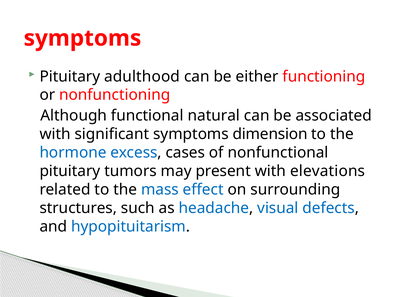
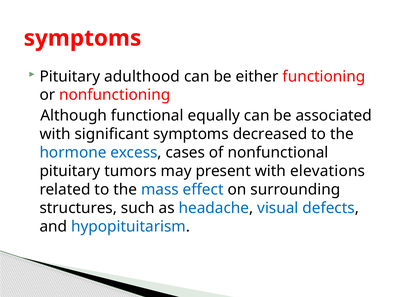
natural: natural -> equally (214, 116)
dimension: dimension -> decreased (270, 134)
